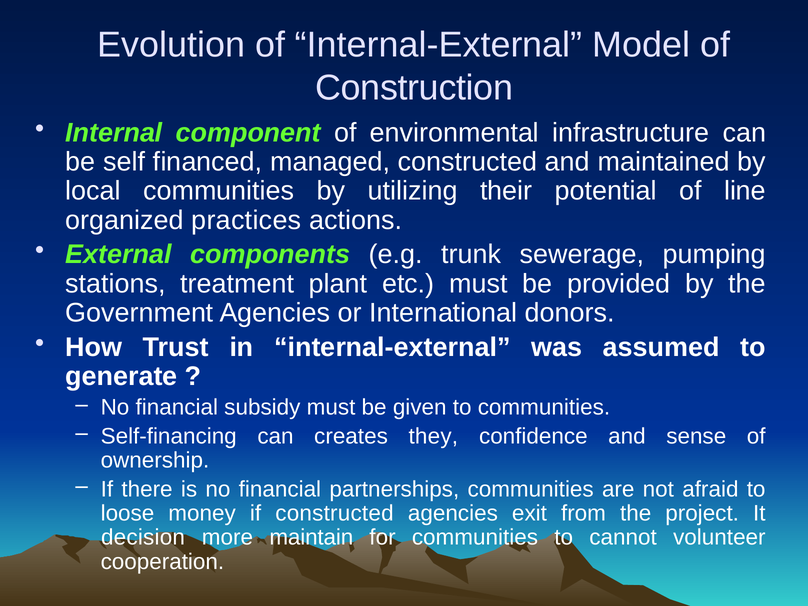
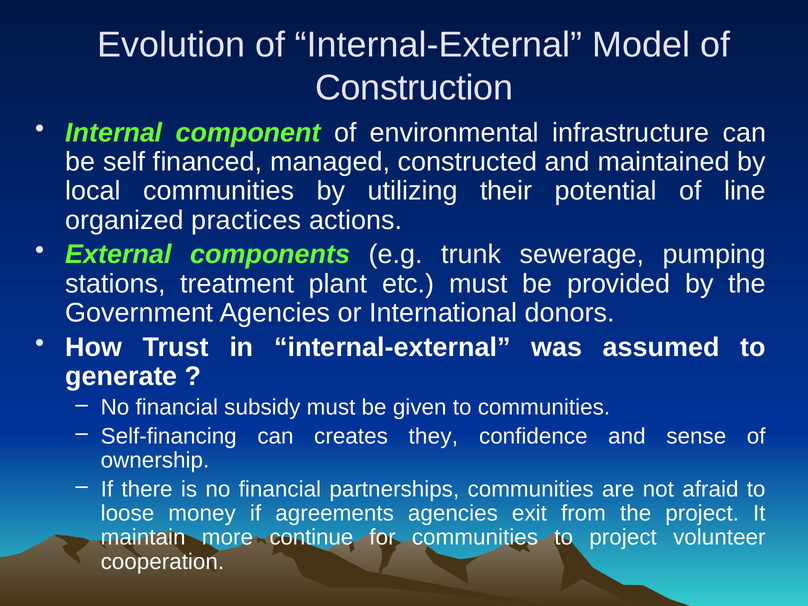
if constructed: constructed -> agreements (335, 513)
decision: decision -> maintain (143, 538)
maintain: maintain -> continue (311, 538)
to cannot: cannot -> project (623, 538)
